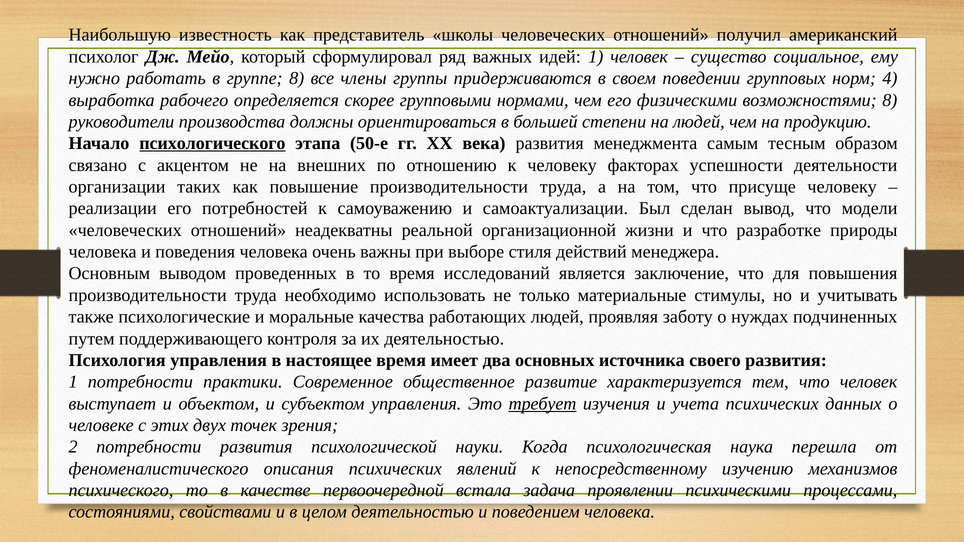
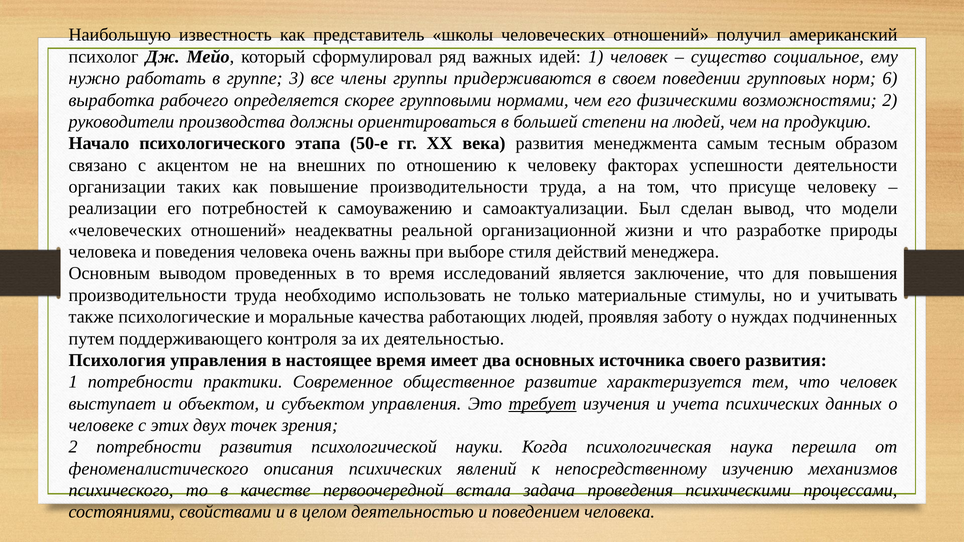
группе 8: 8 -> 3 (297, 78)
4: 4 -> 6 (890, 78)
возможностями 8: 8 -> 2 (890, 100)
психологического underline: present -> none (212, 144)
проявлении: проявлении -> проведения (630, 491)
